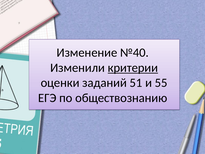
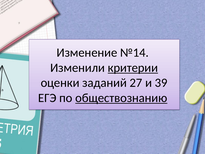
№40: №40 -> №14 (134, 53)
51: 51 -> 27 (136, 83)
55: 55 -> 39 (161, 83)
обществознанию underline: none -> present (121, 98)
